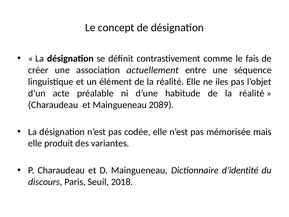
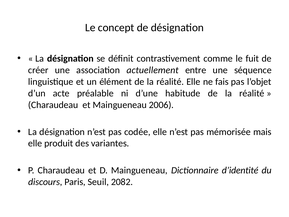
fais: fais -> fuit (252, 58)
iles: iles -> fais (222, 82)
2089: 2089 -> 2006 (161, 105)
2018: 2018 -> 2082 (122, 182)
